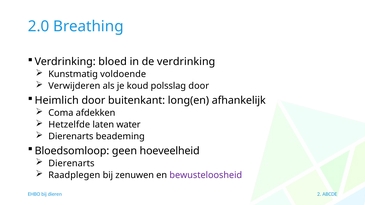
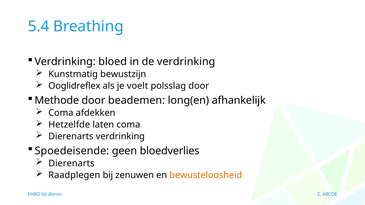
2.0: 2.0 -> 5.4 (39, 26)
voldoende: voldoende -> bewustzijn (123, 74)
Verwijderen: Verwijderen -> Ooglidreflex (74, 86)
koud: koud -> voelt (138, 86)
Heimlich: Heimlich -> Methode (57, 100)
buitenkant: buitenkant -> beademen (137, 100)
laten water: water -> coma (128, 125)
Dierenarts beademing: beademing -> verdrinking (120, 137)
Bloedsomloop: Bloedsomloop -> Spoedeisende (72, 151)
hoeveelheid: hoeveelheid -> bloedverlies (170, 151)
bewusteloosheid colour: purple -> orange (206, 175)
